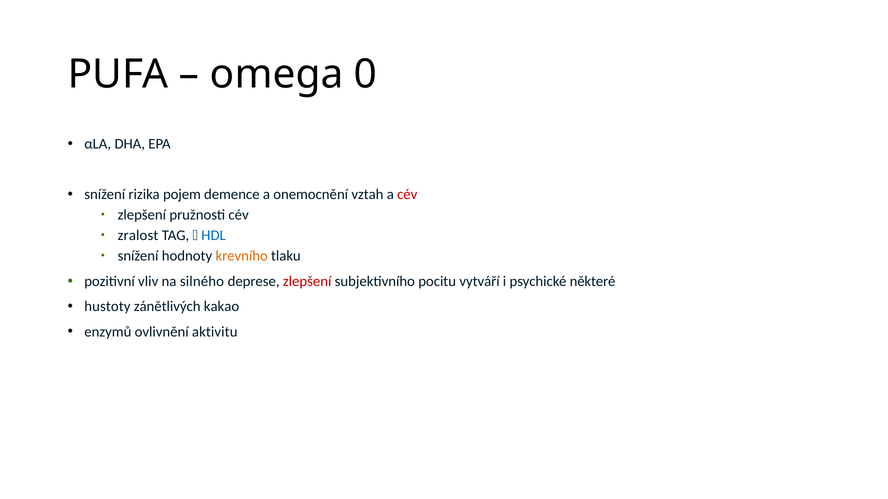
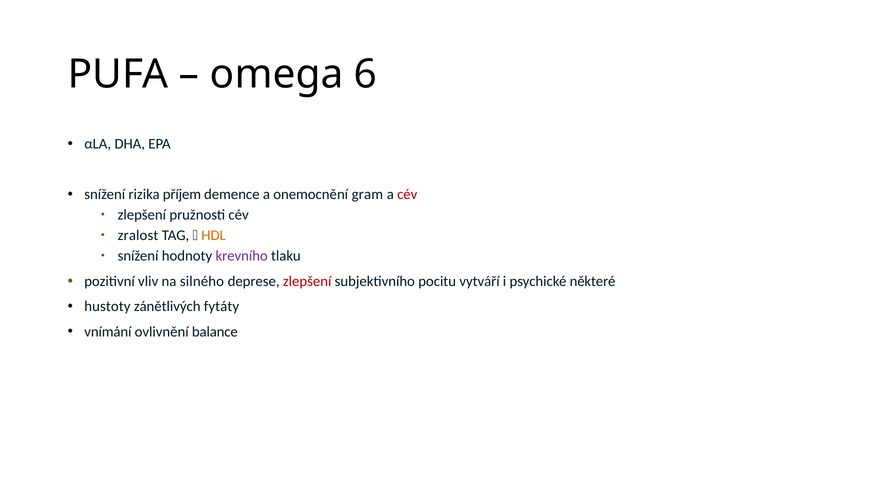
0: 0 -> 6 (366, 75)
pojem: pojem -> příjem (182, 195)
vztah: vztah -> gram (367, 195)
HDL colour: blue -> orange (214, 236)
krevního colour: orange -> purple (242, 256)
kakao: kakao -> fytáty (221, 307)
enzymů: enzymů -> vnímání (108, 332)
aktivitu: aktivitu -> balance (215, 332)
